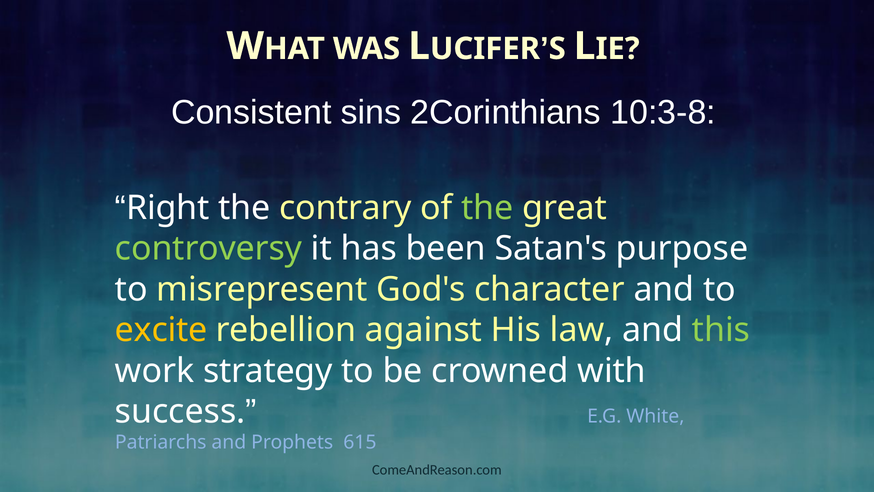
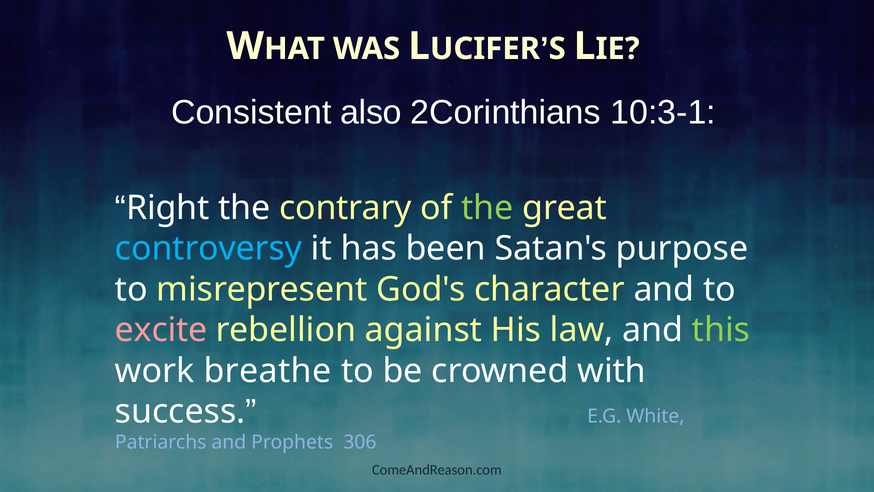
sins: sins -> also (371, 113)
10:3-8: 10:3-8 -> 10:3-1 (663, 113)
controversy colour: light green -> light blue (209, 248)
excite colour: yellow -> pink (161, 330)
strategy: strategy -> breathe (267, 371)
615: 615 -> 306 (360, 442)
